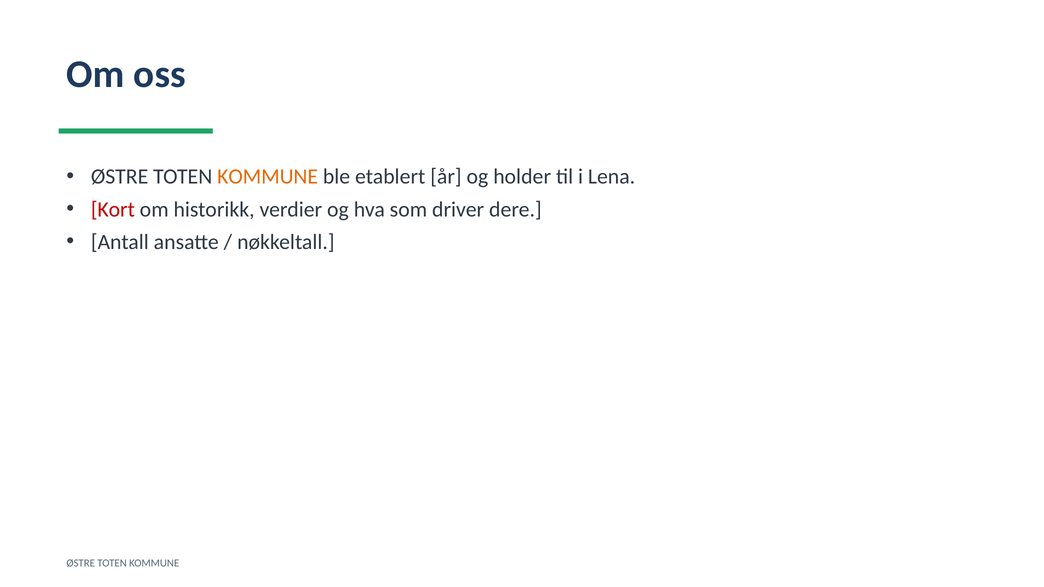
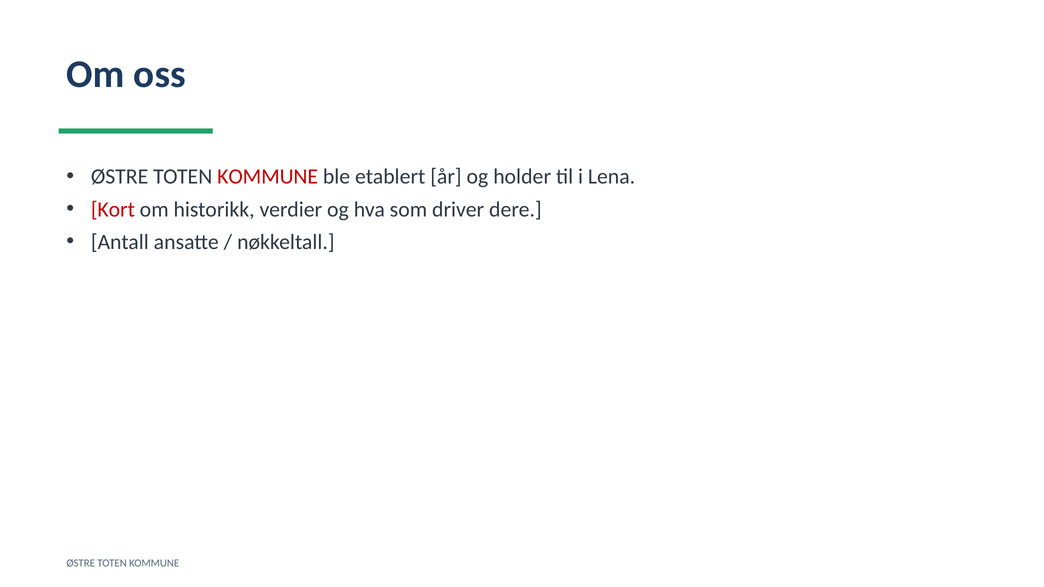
KOMMUNE colour: orange -> red (268, 177)
